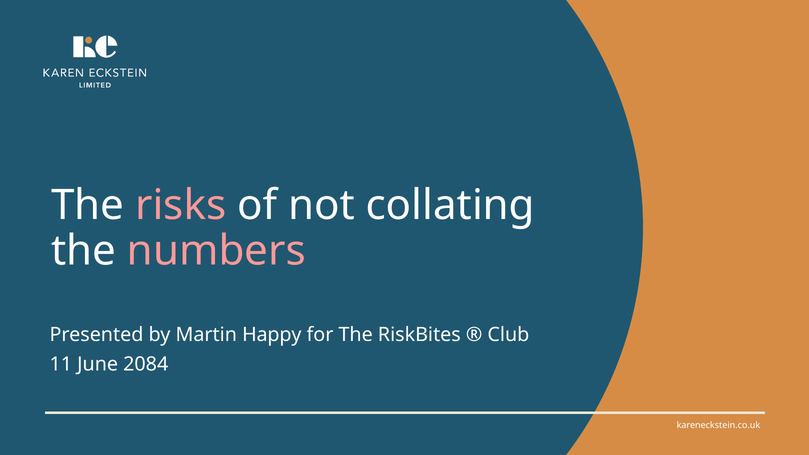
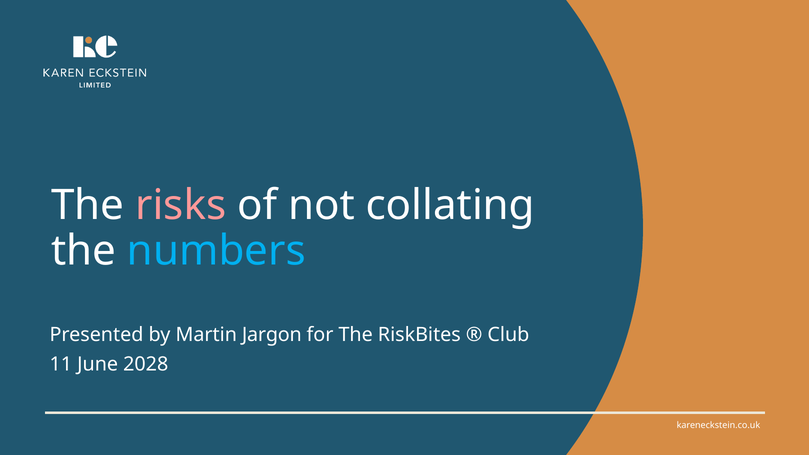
numbers colour: pink -> light blue (216, 251)
Happy: Happy -> Jargon (272, 335)
2084: 2084 -> 2028 (146, 364)
